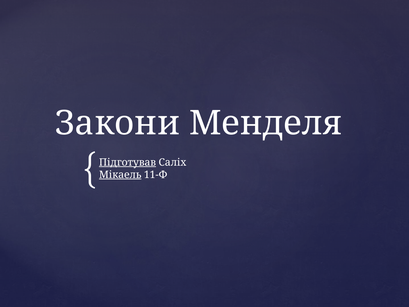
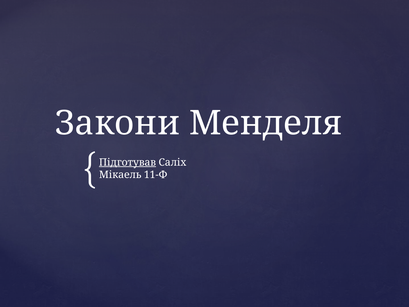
Мікаель underline: present -> none (120, 174)
